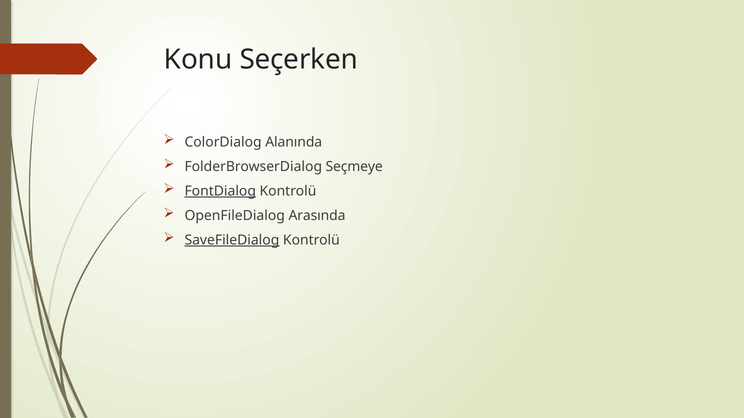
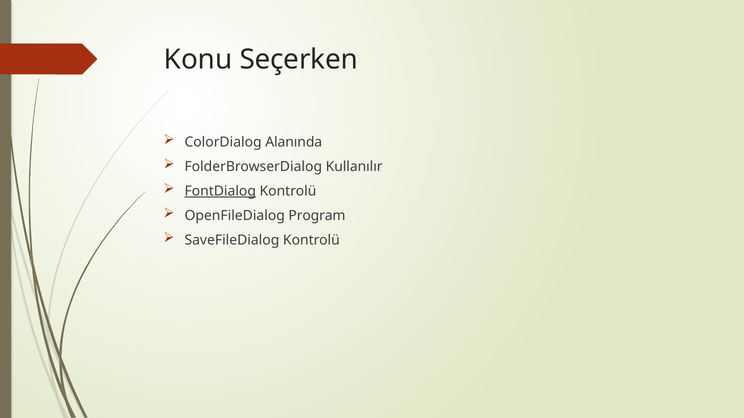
Seçmeye: Seçmeye -> Kullanılır (354, 167)
Arasında: Arasında -> Program (317, 216)
SaveFileDialog underline: present -> none (232, 240)
